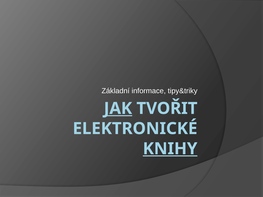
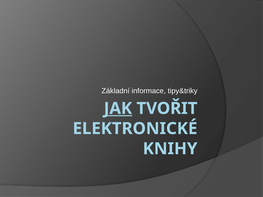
KNIHY underline: present -> none (170, 149)
